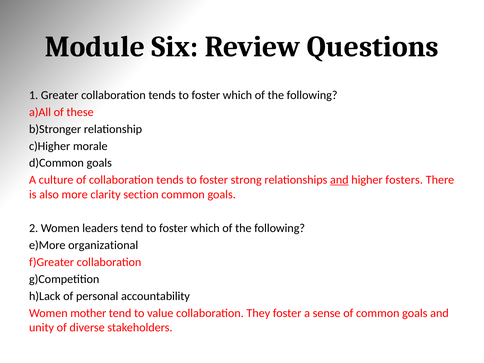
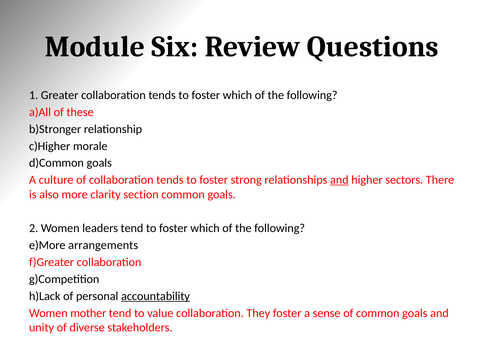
fosters: fosters -> sectors (404, 180)
organizational: organizational -> arrangements (103, 245)
accountability underline: none -> present (156, 296)
